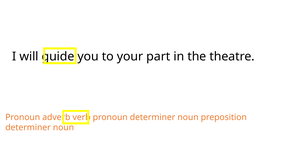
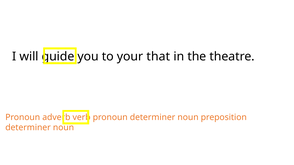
part: part -> that (158, 57)
